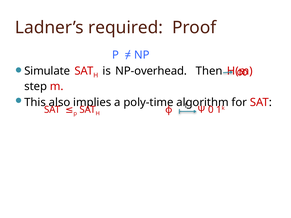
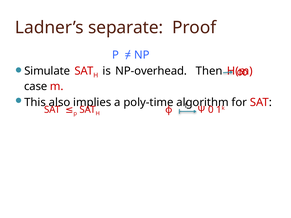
required: required -> separate (126, 28)
step: step -> case (36, 86)
